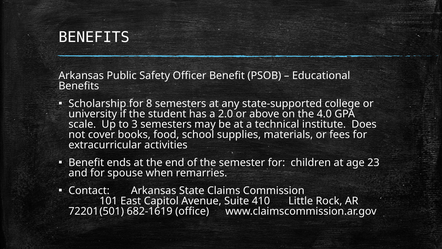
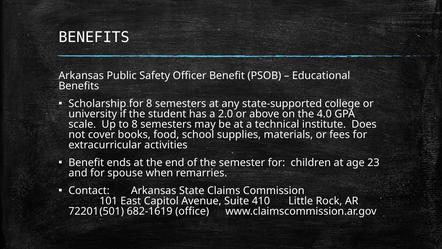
to 3: 3 -> 8 (135, 124)
